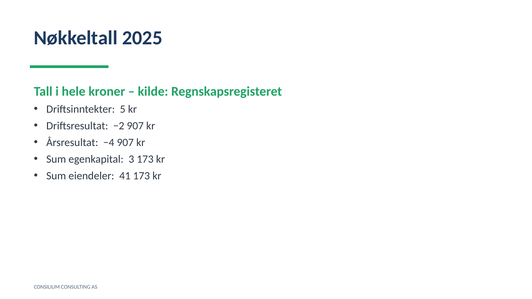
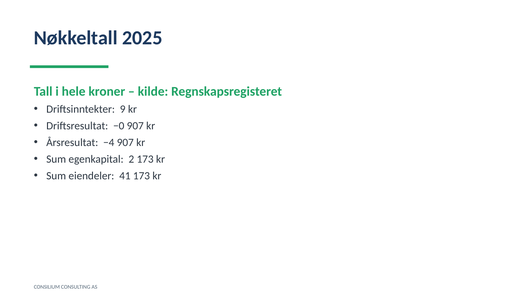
5: 5 -> 9 (123, 109)
−2: −2 -> −0 (119, 126)
3: 3 -> 2 (131, 159)
